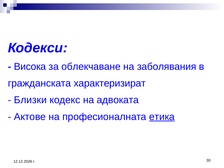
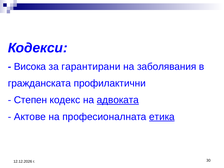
облекчаване: облекчаване -> гарантирани (91, 67)
характеризират: характеризират -> профилактични (110, 83)
Близки: Близки -> Степен (30, 100)
адвоката underline: none -> present (118, 100)
